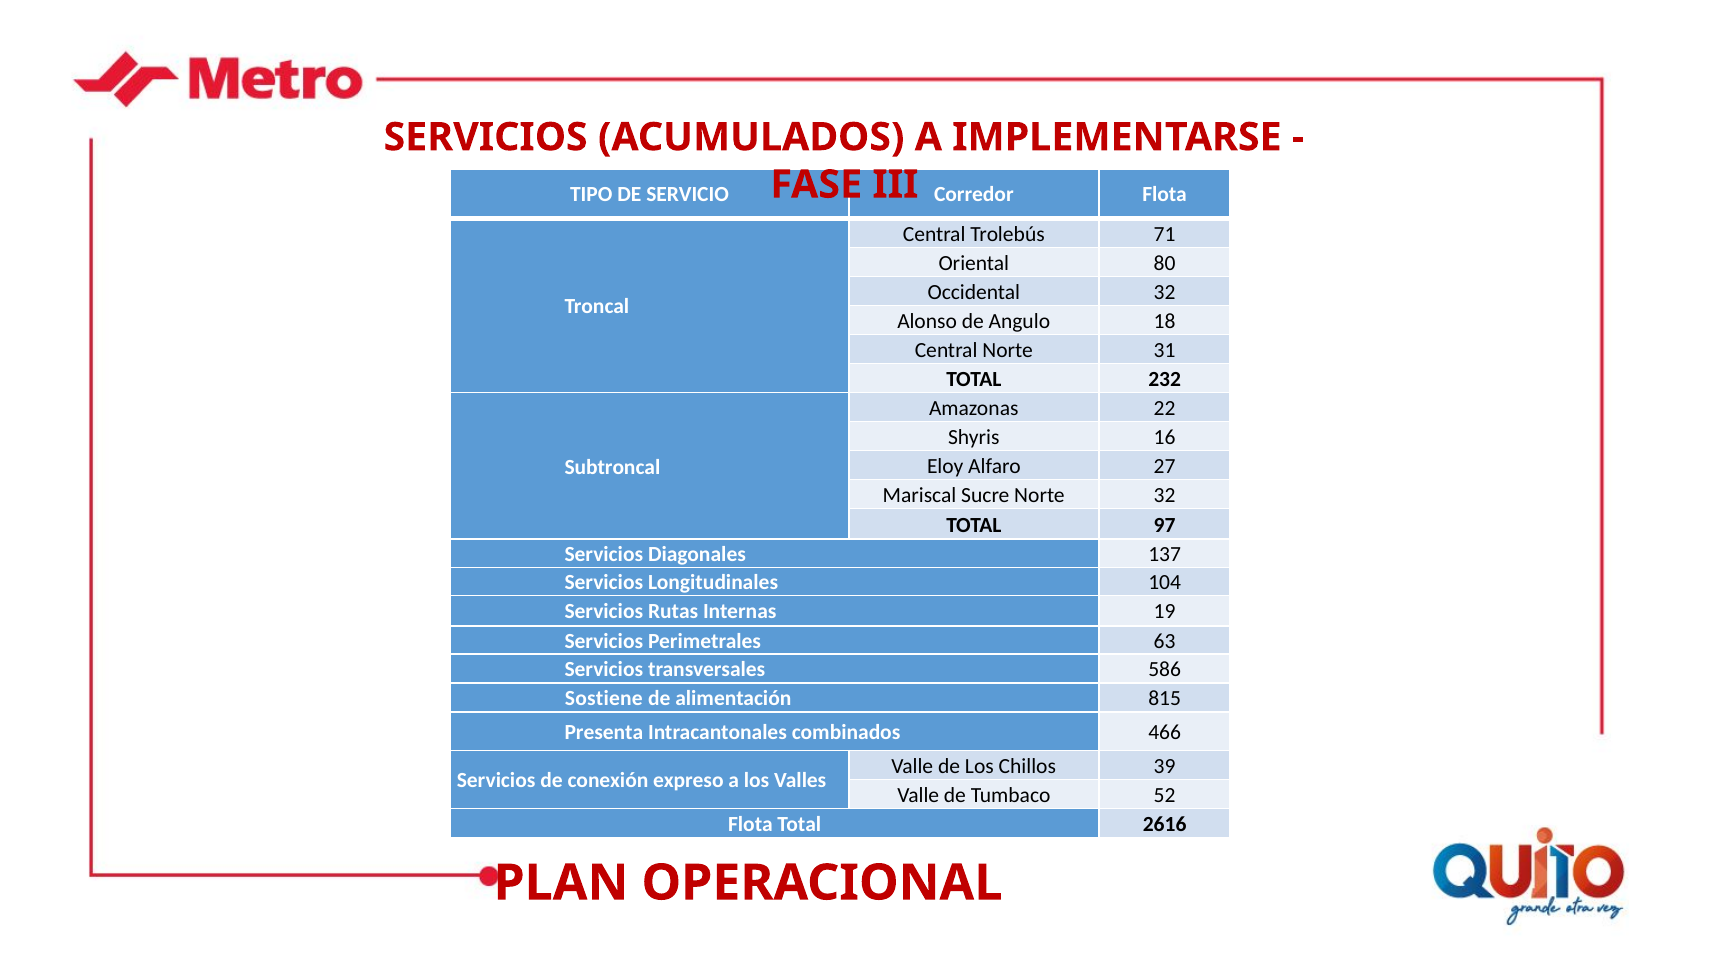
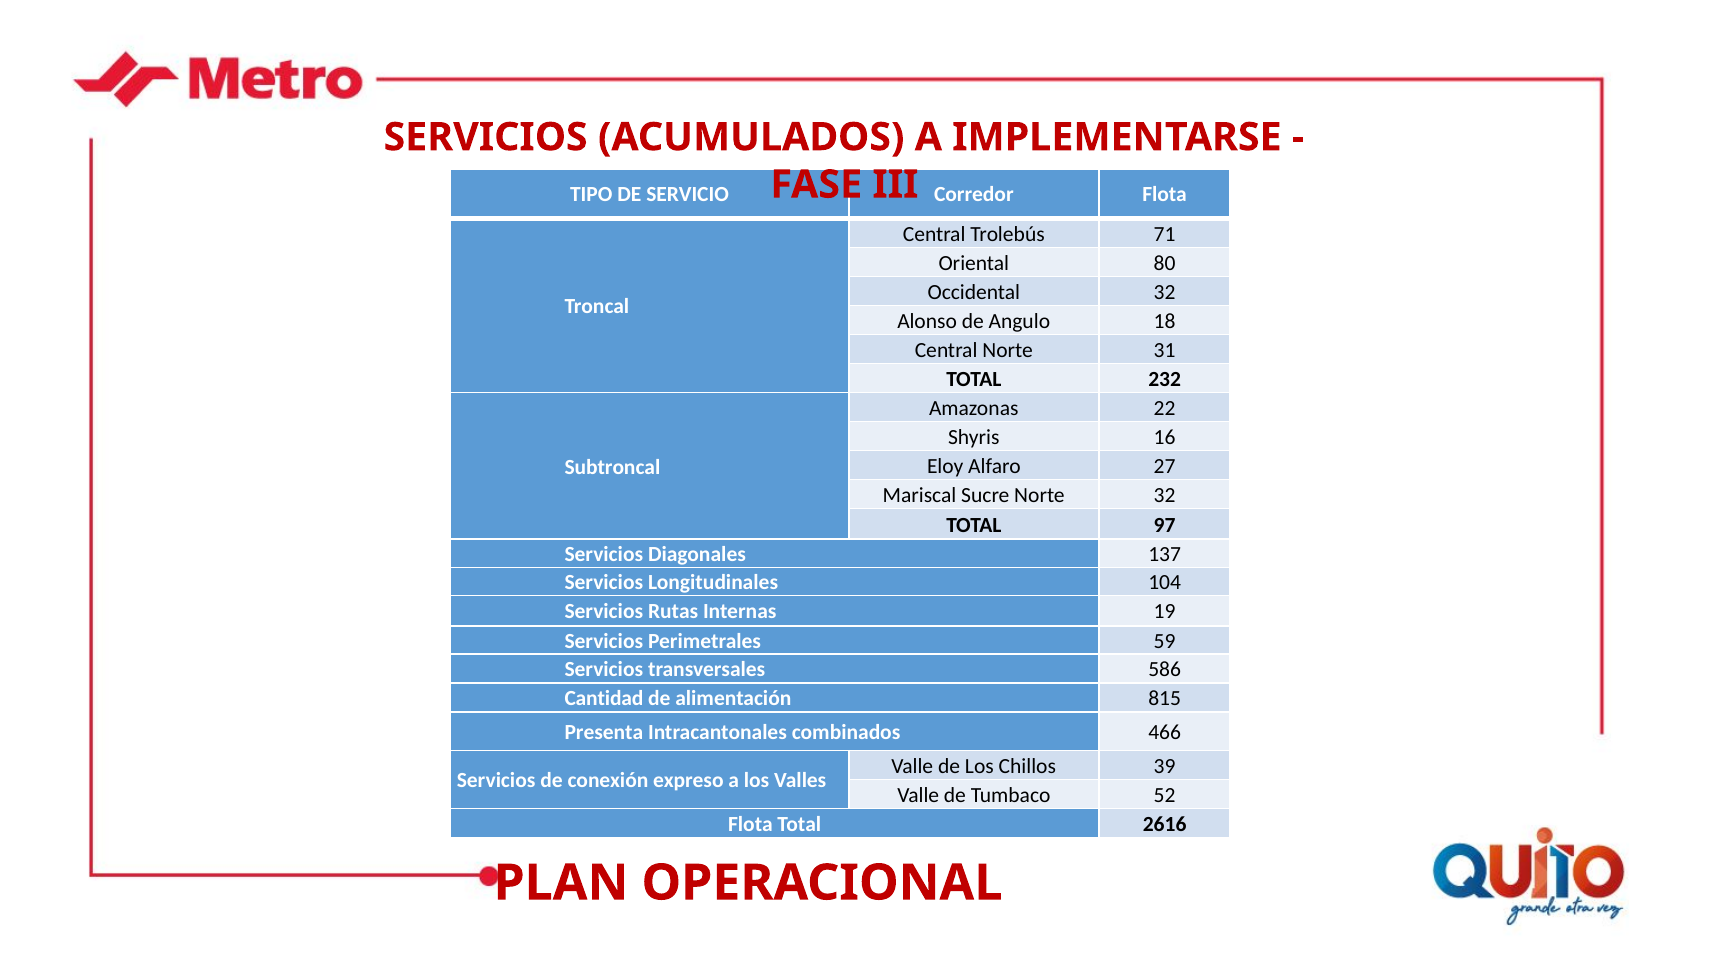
63: 63 -> 59 (1165, 641)
Sostiene: Sostiene -> Cantidad (604, 699)
